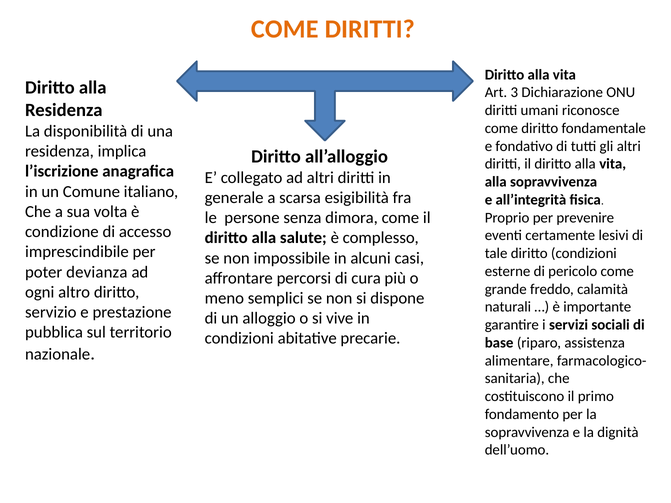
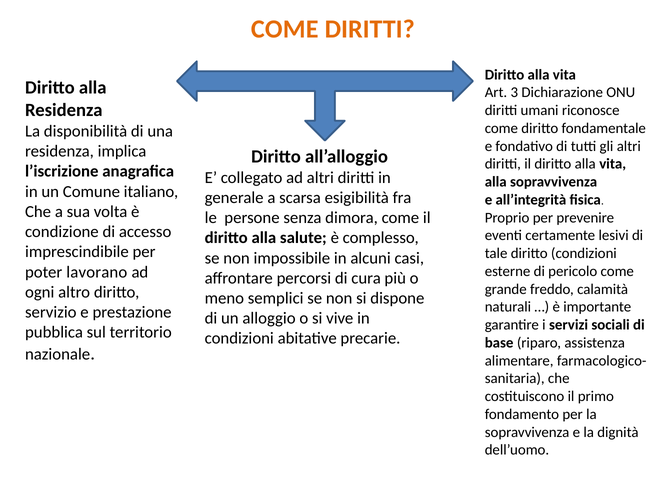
devianza: devianza -> lavorano (97, 272)
